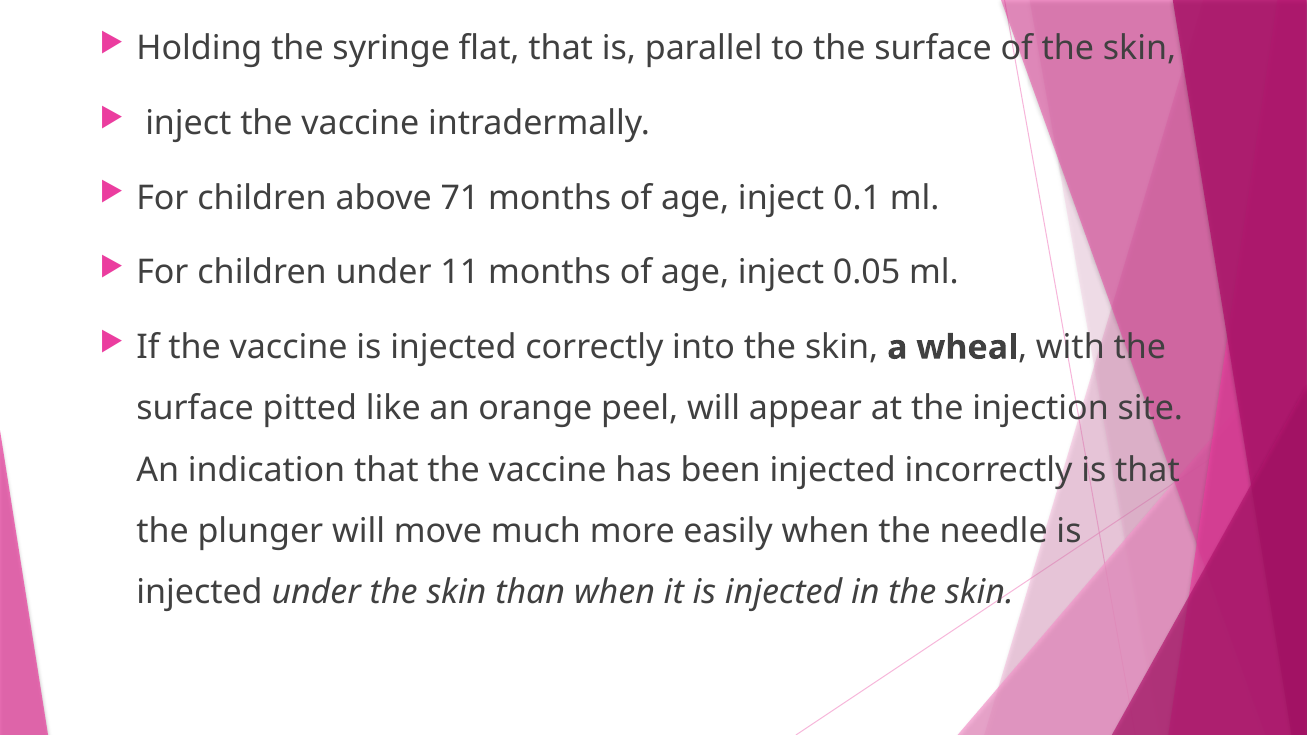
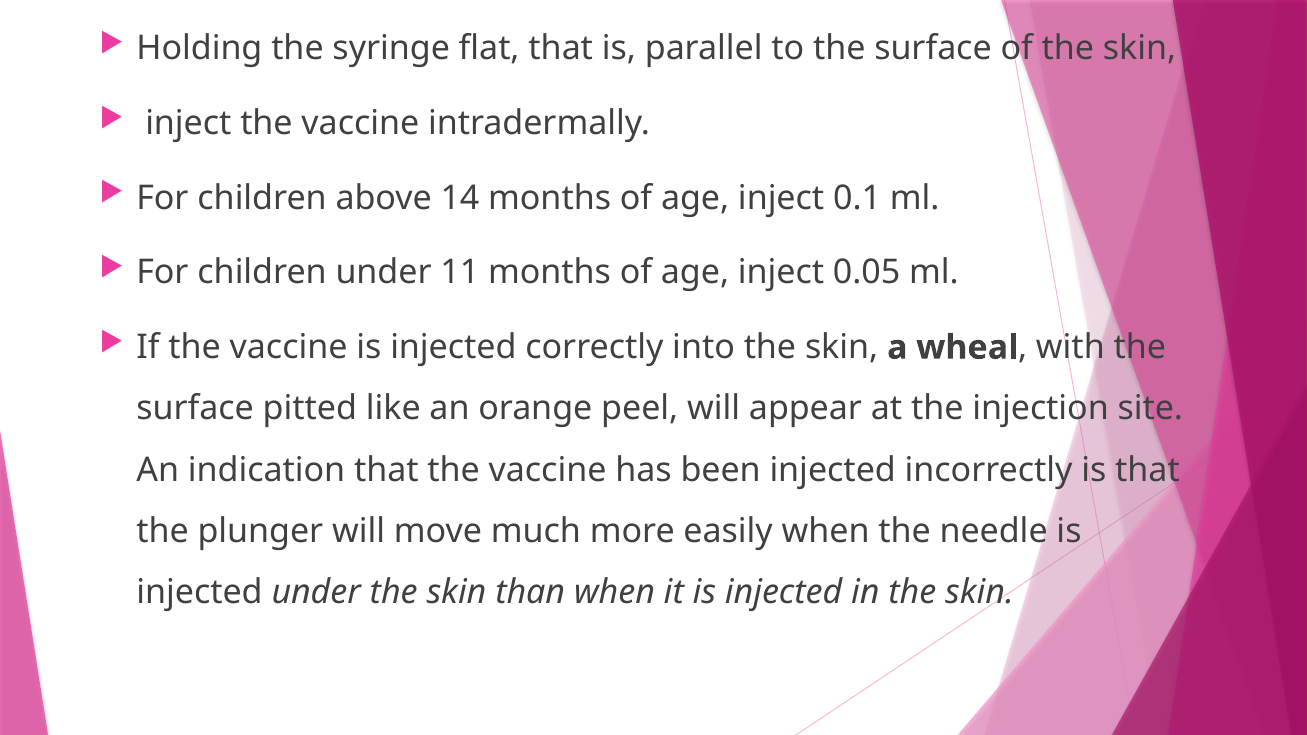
71: 71 -> 14 (460, 198)
